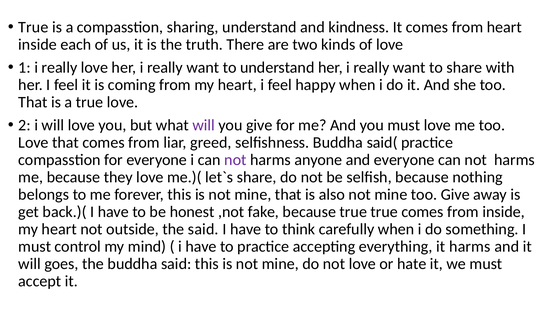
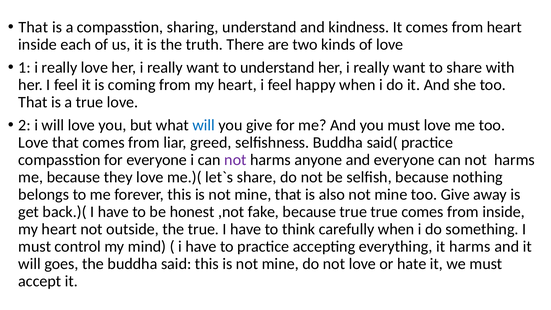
True: True -> That (33, 27)
will colour: purple -> blue (204, 125)
the said: said -> true (203, 229)
